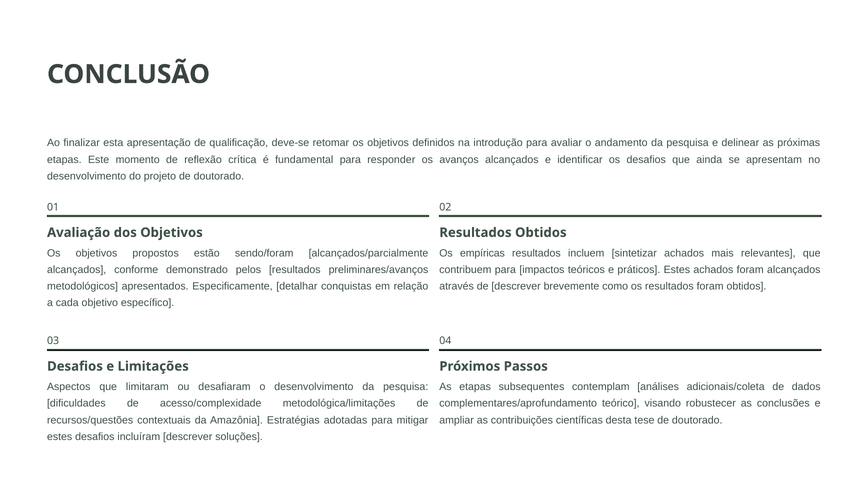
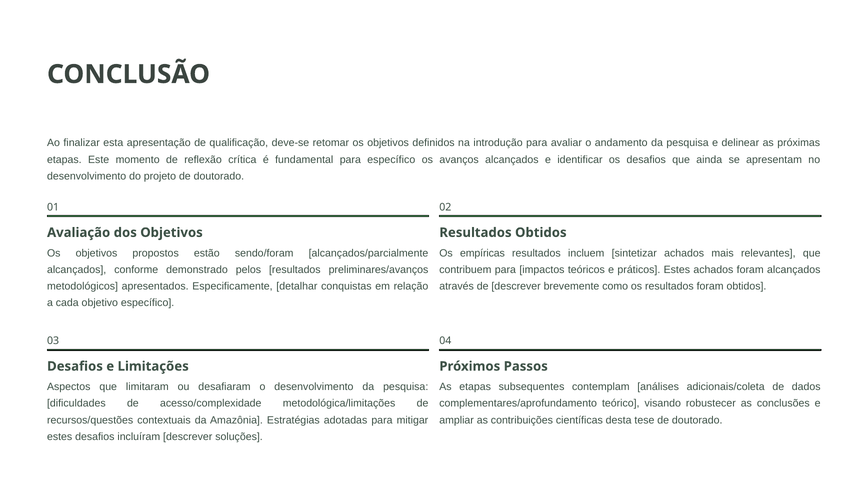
para responder: responder -> específico (391, 160)
